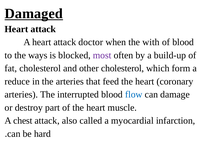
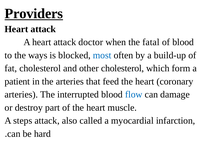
Damaged: Damaged -> Providers (34, 13)
with: with -> fatal (151, 42)
most colour: purple -> blue (102, 55)
reduce: reduce -> patient (17, 81)
chest: chest -> steps (23, 120)
